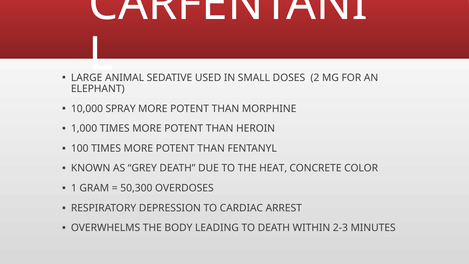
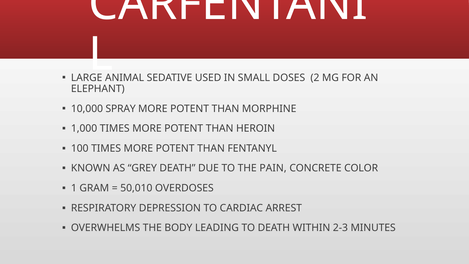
HEAT: HEAT -> PAIN (273, 168)
50,300: 50,300 -> 50,010 (136, 188)
